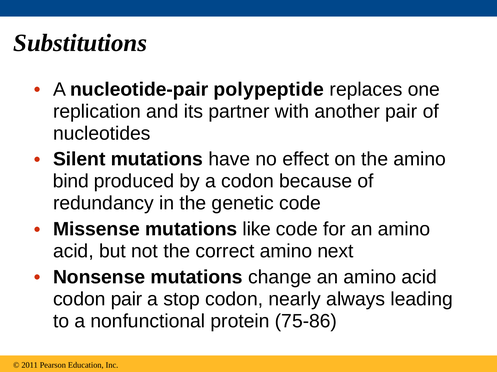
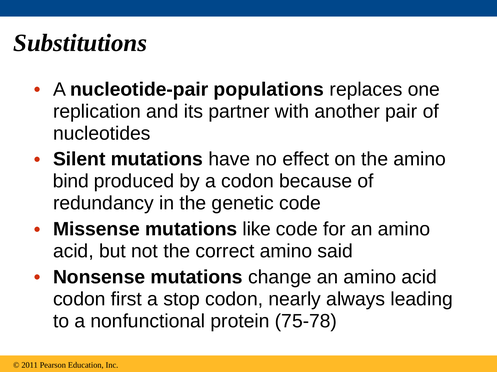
polypeptide: polypeptide -> populations (269, 89)
next: next -> said (335, 252)
codon pair: pair -> first (126, 300)
75-86: 75-86 -> 75-78 (306, 322)
